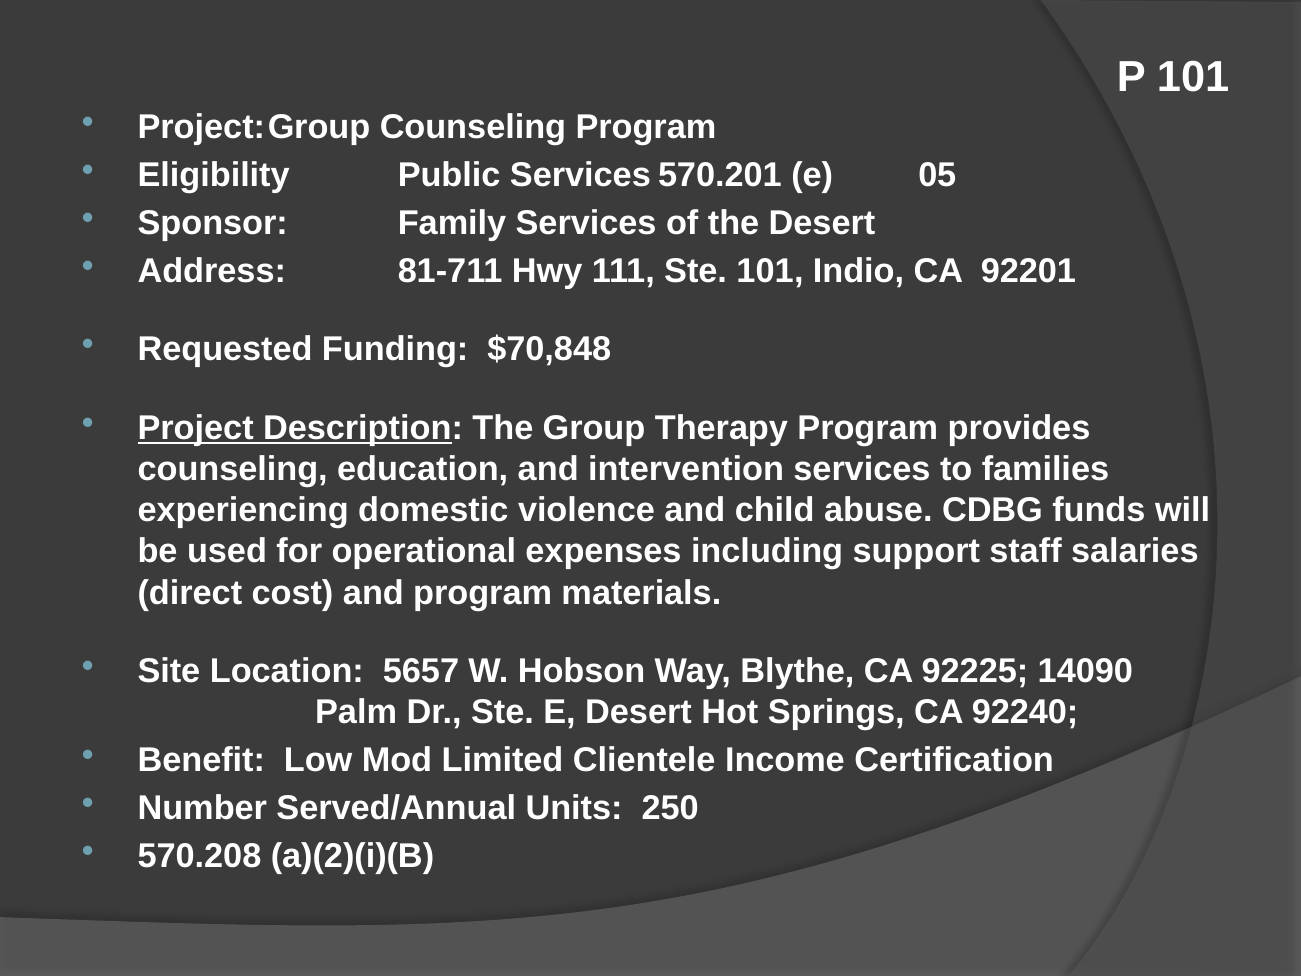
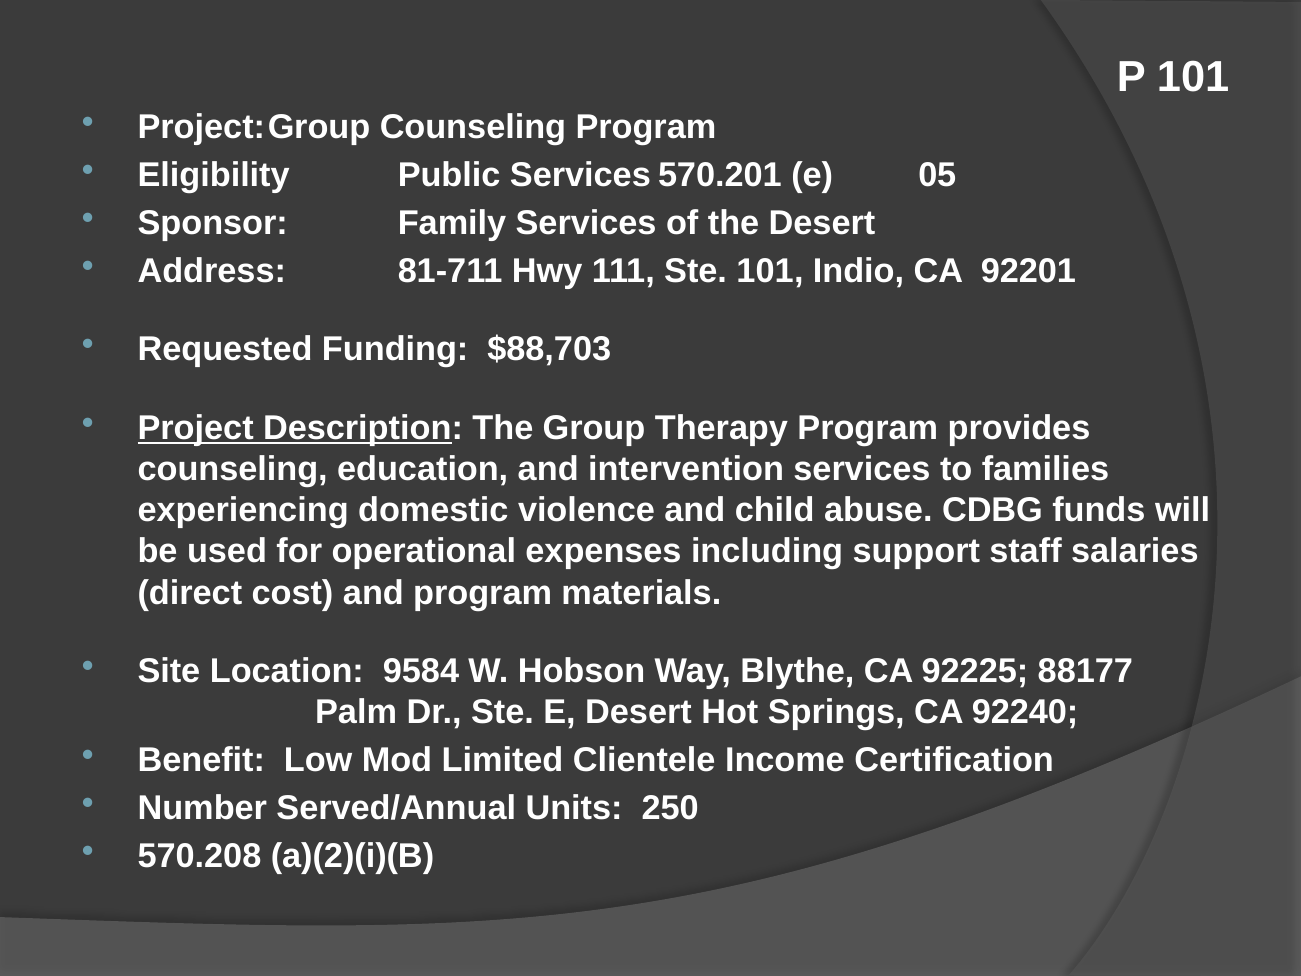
$70,848: $70,848 -> $88,703 (549, 350)
5657: 5657 -> 9584 (421, 671)
14090: 14090 -> 88177 (1085, 671)
